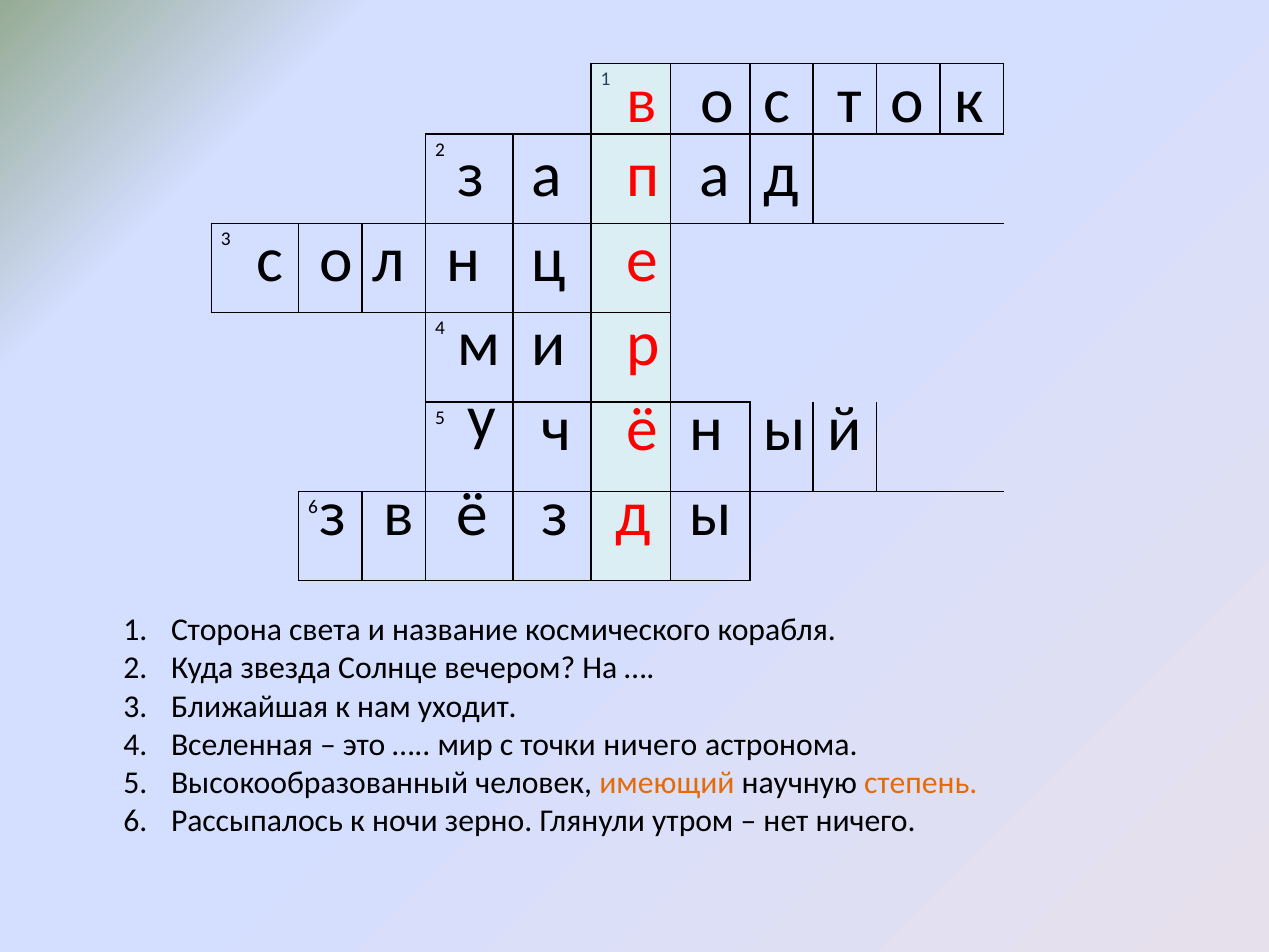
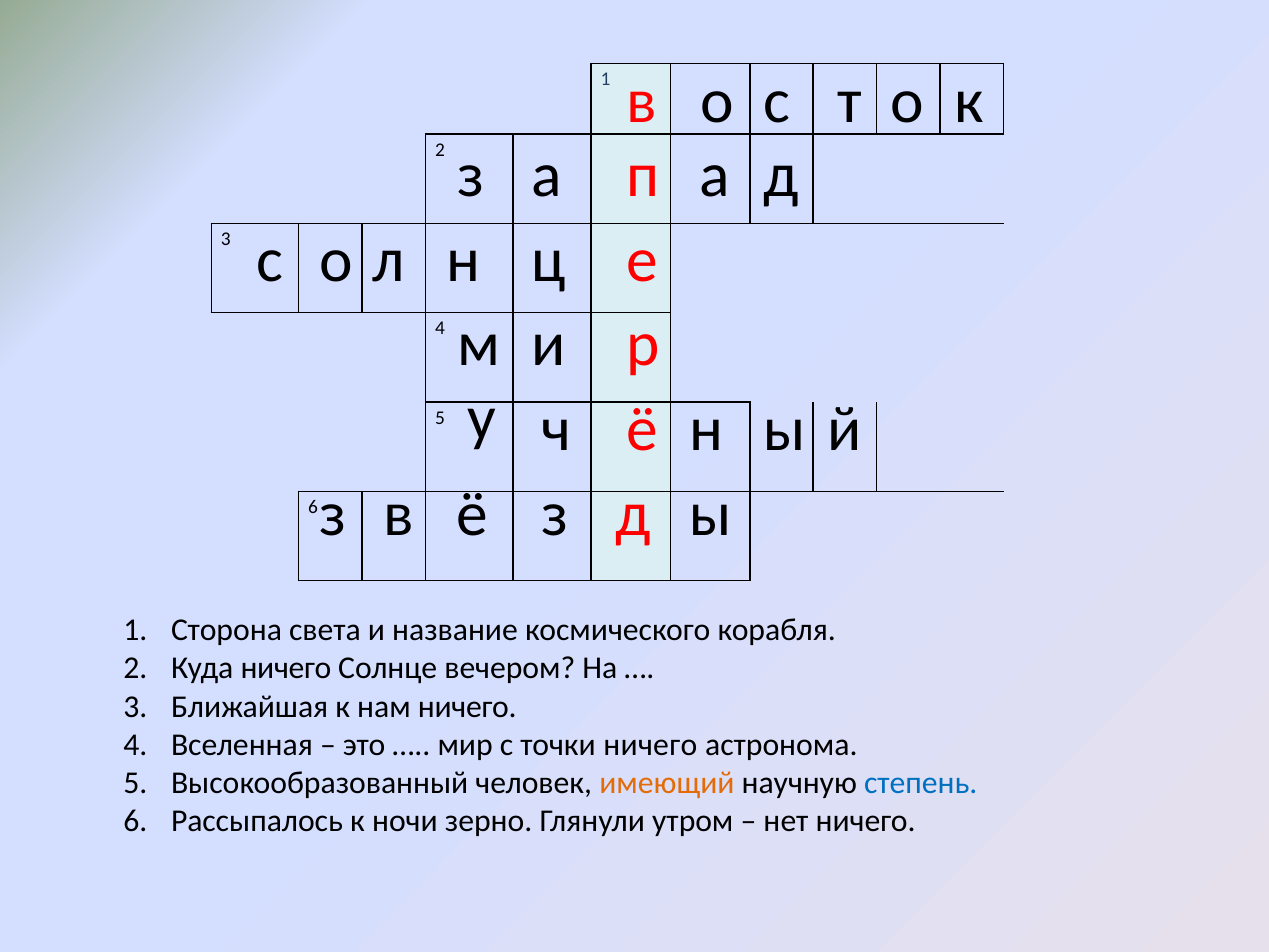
Куда звезда: звезда -> ничего (286, 668)
нам уходит: уходит -> ничего (467, 706)
степень colour: orange -> blue (921, 783)
